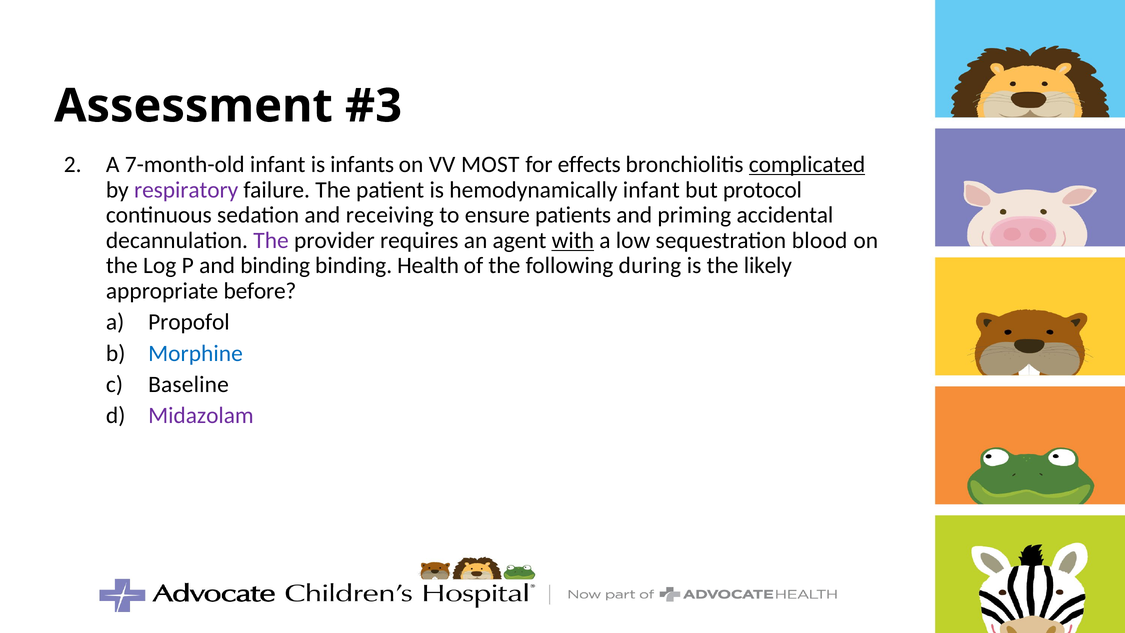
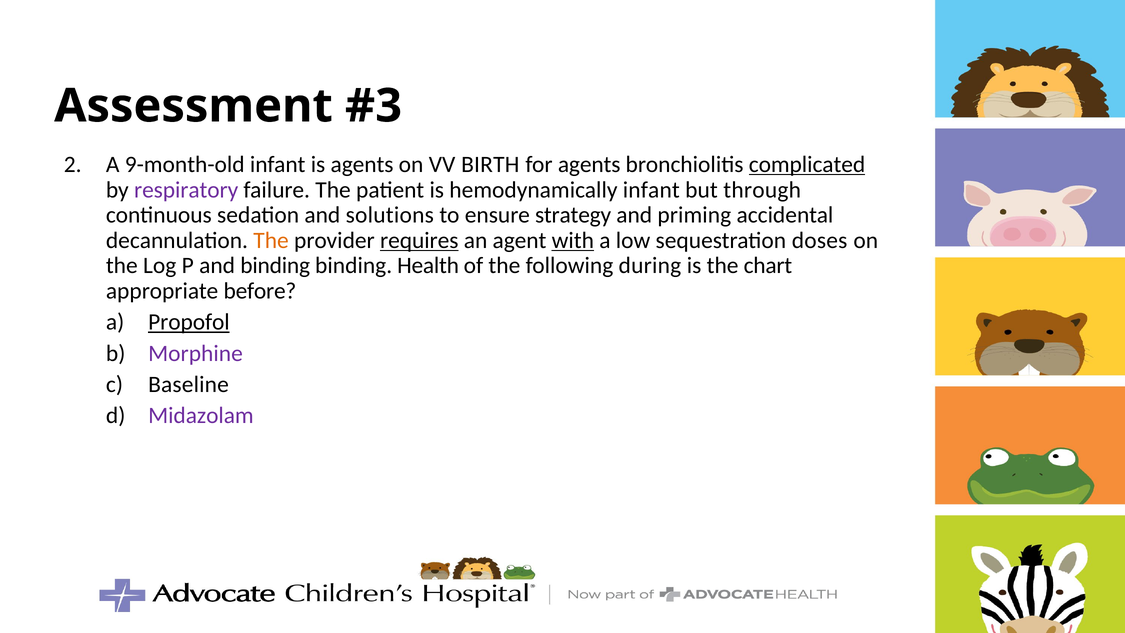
7-month-old: 7-month-old -> 9-month-old (185, 164)
is infants: infants -> agents (362, 164)
MOST: MOST -> BIRTH (490, 164)
for effects: effects -> agents (589, 164)
protocol: protocol -> through (762, 190)
receiving: receiving -> solutions (390, 215)
patients: patients -> strategy (573, 215)
The colour: purple -> orange (271, 240)
requires underline: none -> present (419, 240)
blood: blood -> doses (820, 240)
likely: likely -> chart (768, 266)
Propofol underline: none -> present (189, 322)
Morphine colour: blue -> purple (195, 353)
